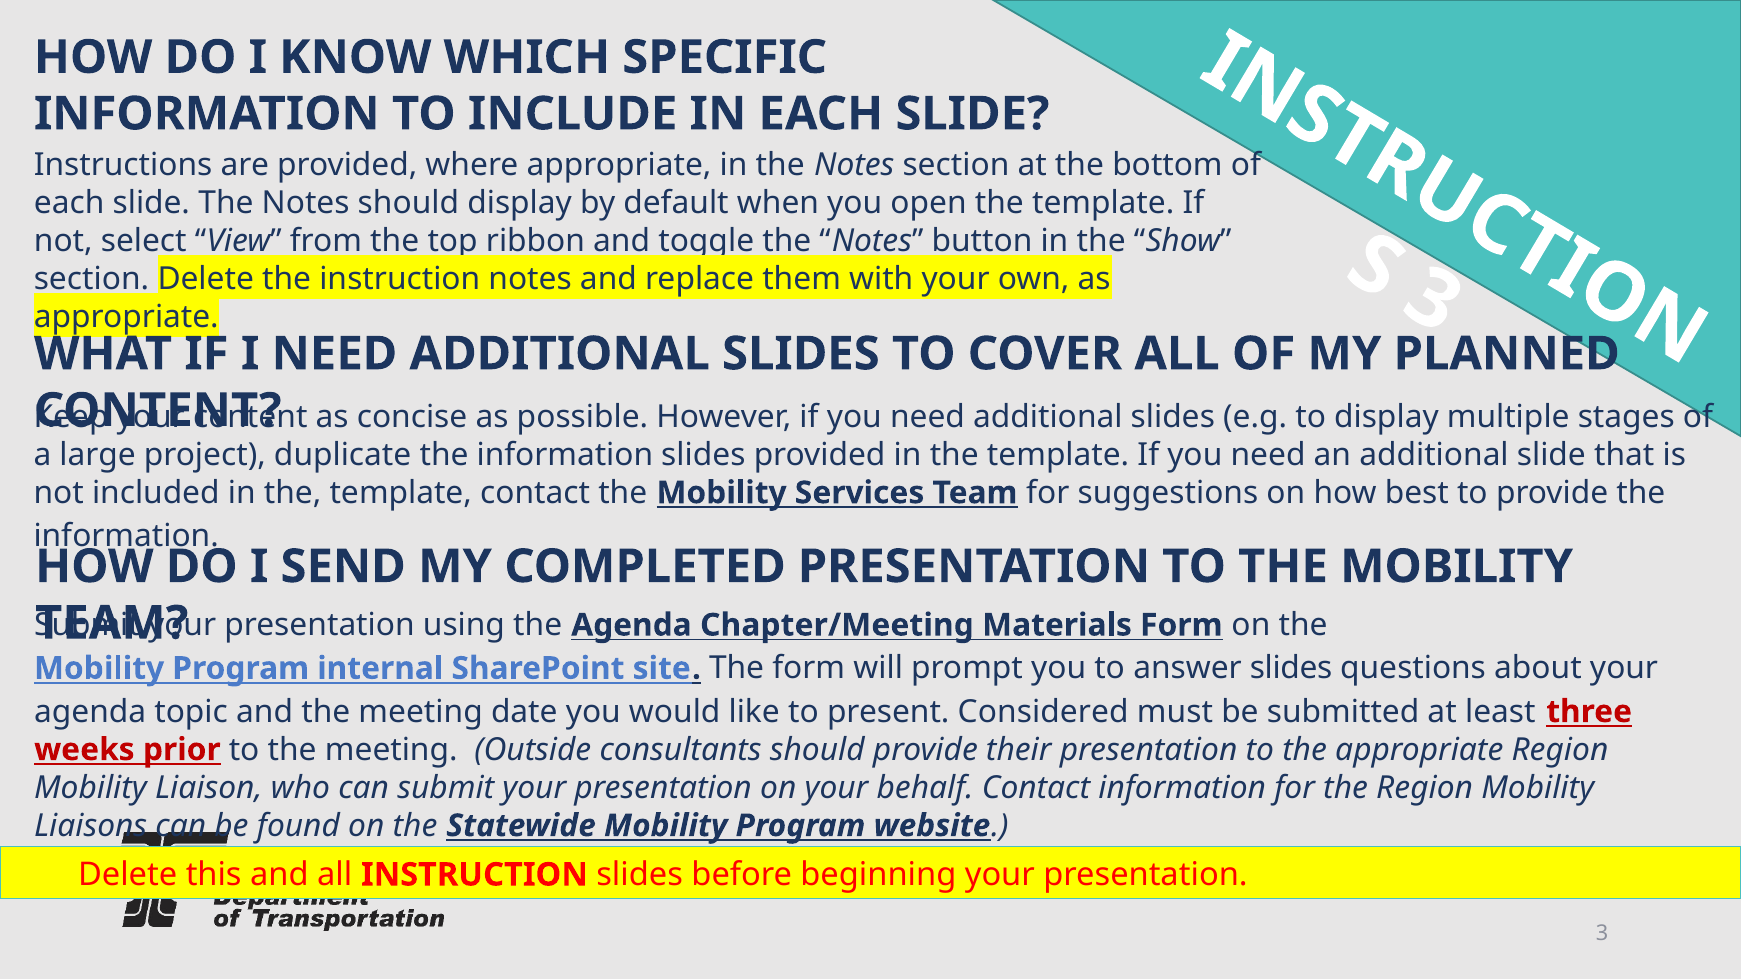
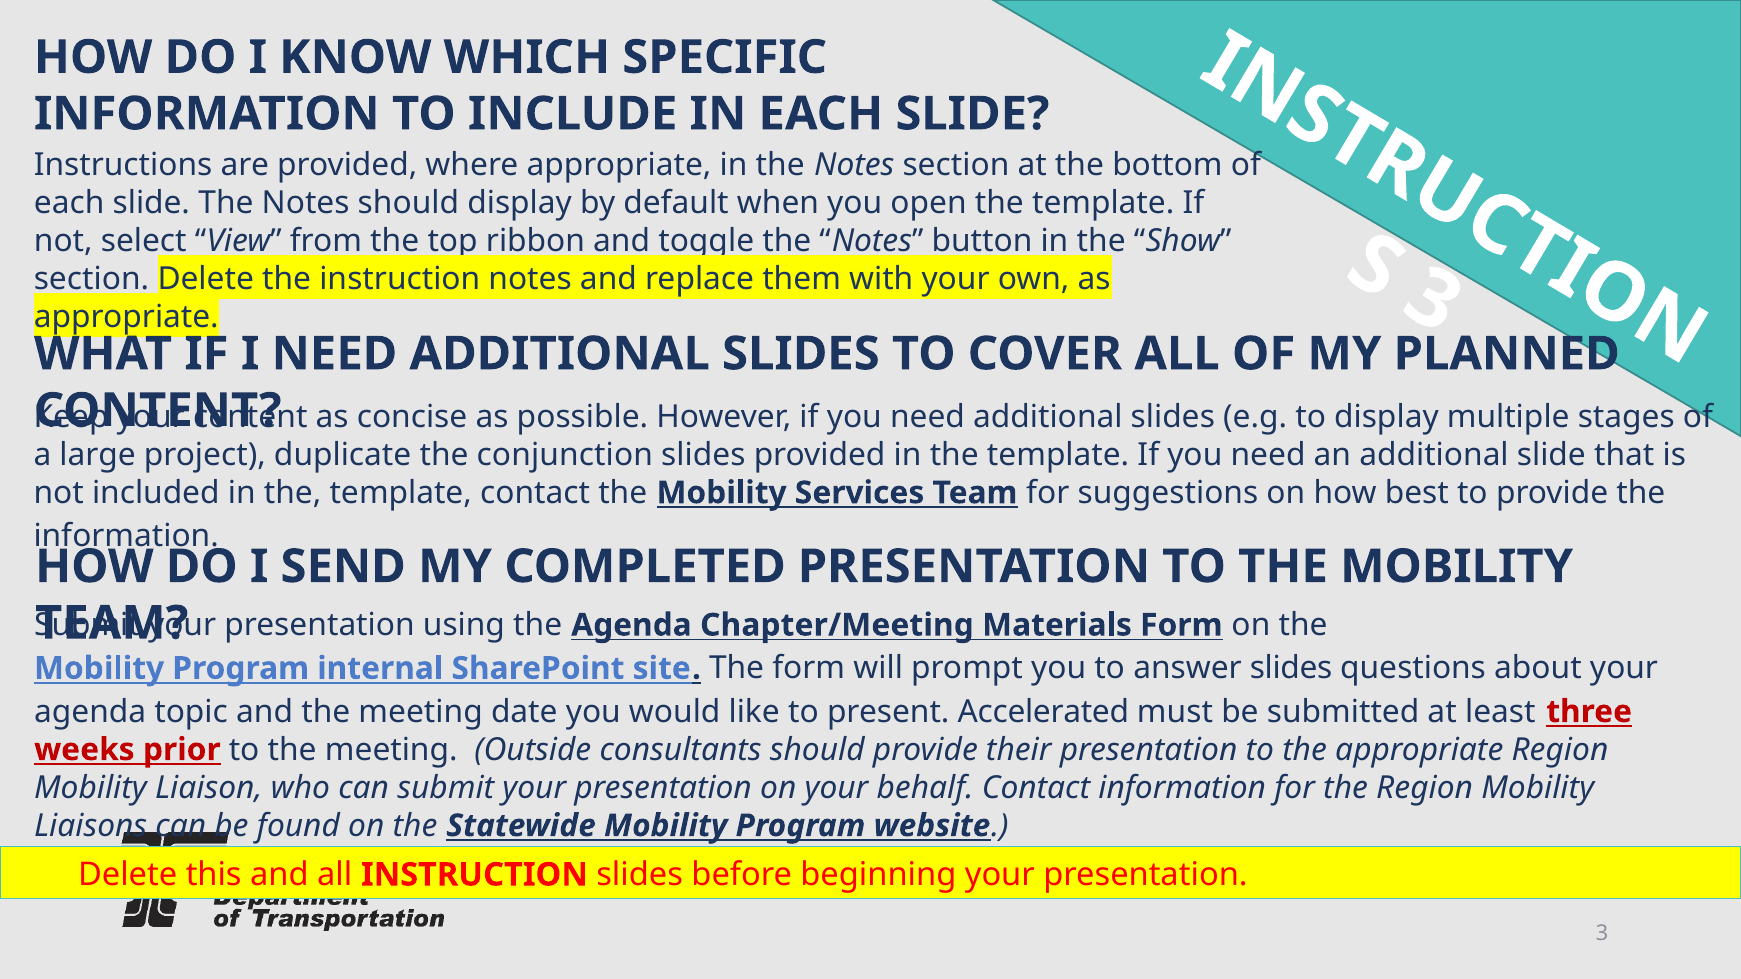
duplicate the information: information -> conjunction (565, 455)
Considered: Considered -> Accelerated (1043, 712)
